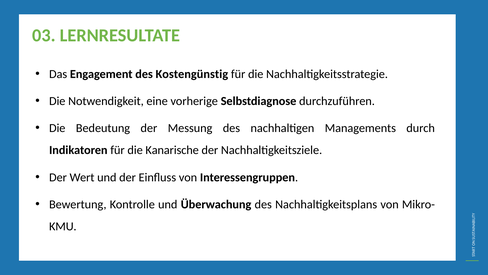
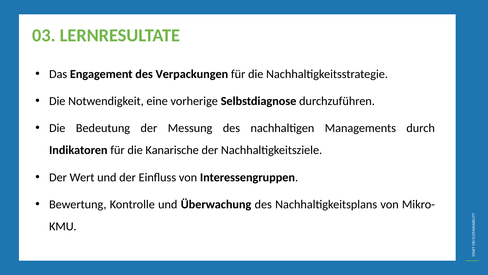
Kostengünstig: Kostengünstig -> Verpackungen (192, 74)
